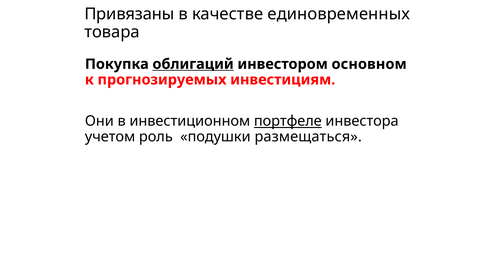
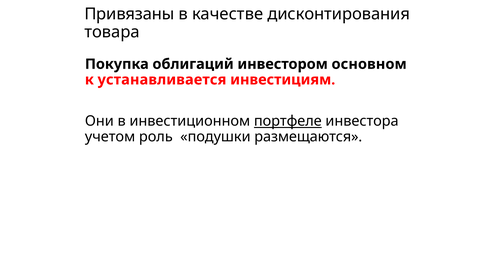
единовременных: единовременных -> дисконтирования (339, 14)
облигаций underline: present -> none (193, 64)
прогнозируемых: прогнозируемых -> устанавливается (162, 80)
размещаться: размещаться -> размещаются (308, 137)
